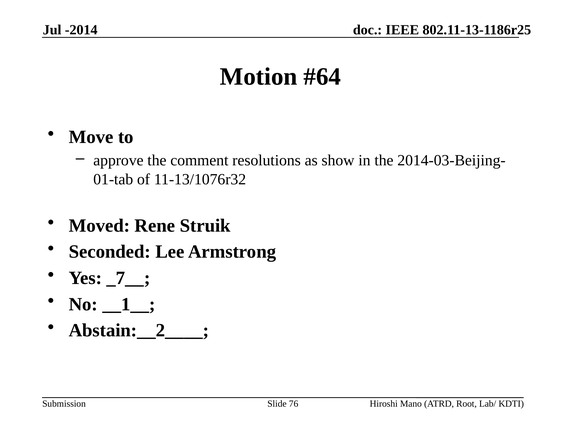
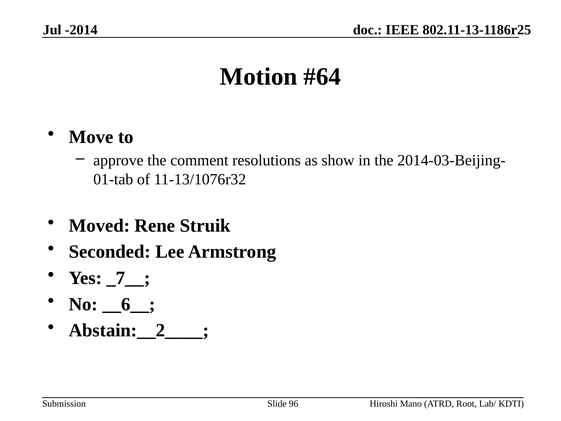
__1__: __1__ -> __6__ (129, 304)
76: 76 -> 96 (294, 404)
